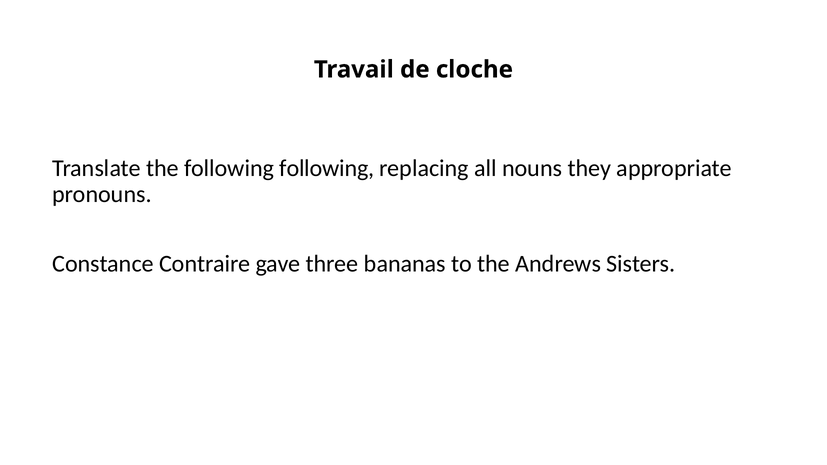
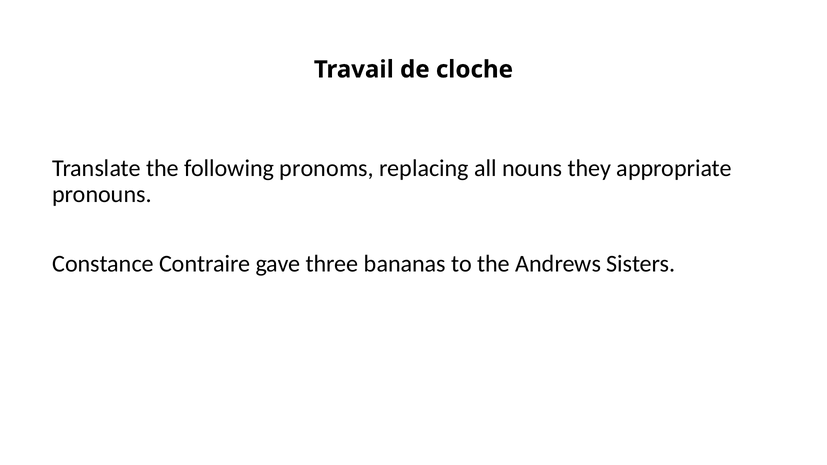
following following: following -> pronoms (327, 168)
